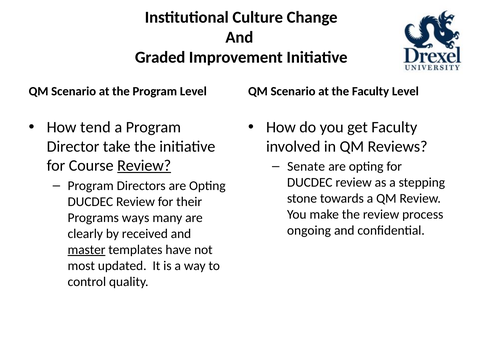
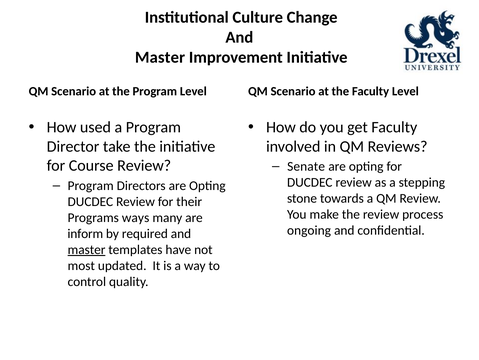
Graded: Graded -> Master (160, 57)
tend: tend -> used (95, 127)
Review underline: present -> none (144, 165)
clearly: clearly -> inform (85, 233)
received: received -> required (145, 233)
